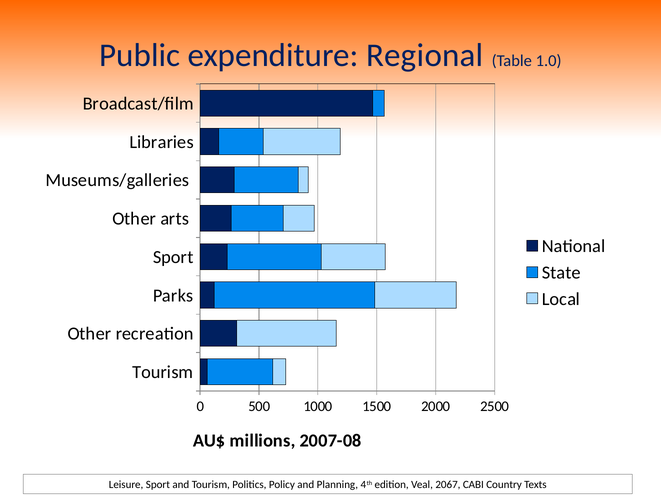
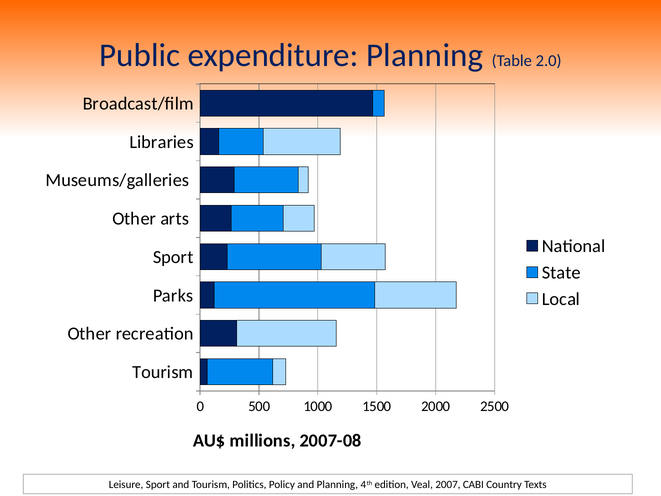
expenditure Regional: Regional -> Planning (425, 55)
1.0: 1.0 -> 2.0 (549, 61)
2067: 2067 -> 2007 (448, 484)
